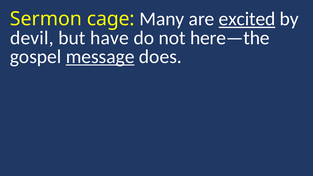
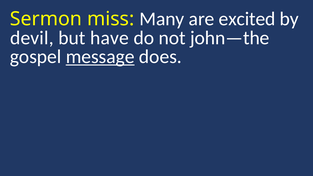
cage: cage -> miss (111, 19)
excited underline: present -> none (247, 19)
here—the: here—the -> john—the (230, 38)
